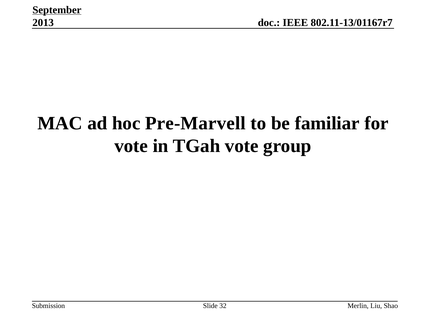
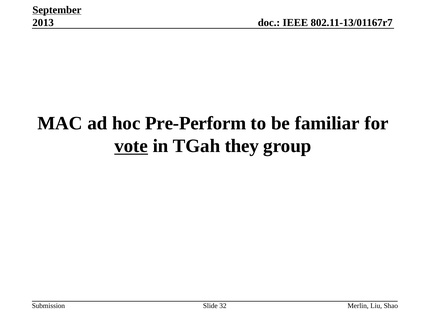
Pre-Marvell: Pre-Marvell -> Pre-Perform (196, 123)
vote underline: none -> present (131, 146)
TGah vote: vote -> they (242, 146)
